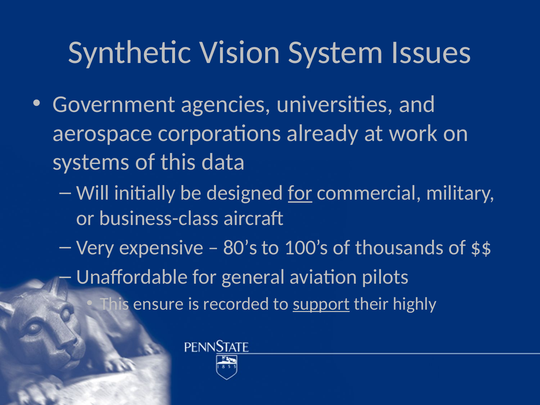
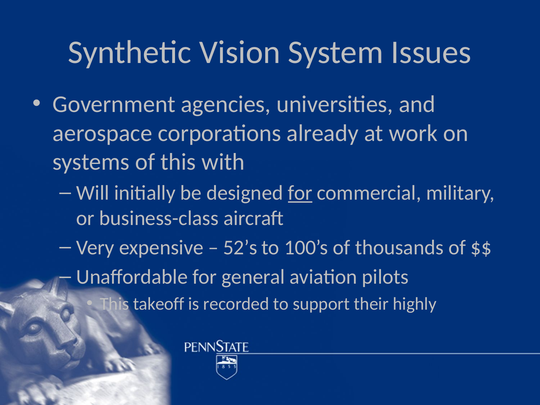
data: data -> with (223, 162)
80’s: 80’s -> 52’s (240, 248)
ensure: ensure -> takeoff (159, 304)
support underline: present -> none (321, 304)
